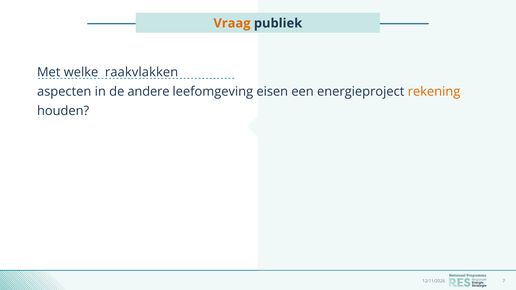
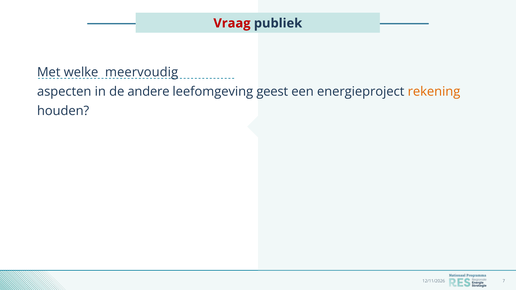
Vraag colour: orange -> red (232, 23)
raakvlakken: raakvlakken -> meervoudig (142, 72)
eisen: eisen -> geest (272, 92)
